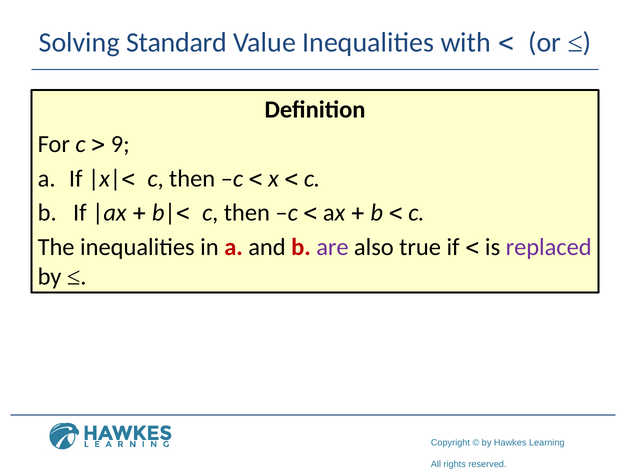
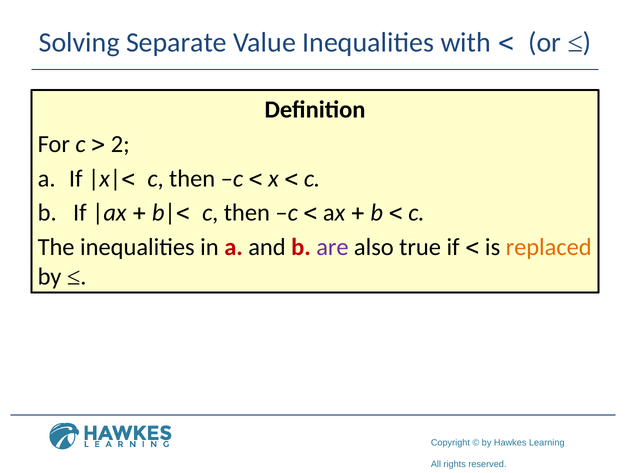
Standard: Standard -> Separate (176, 42)
9: 9 -> 2 (120, 144)
replaced colour: purple -> orange (549, 247)
